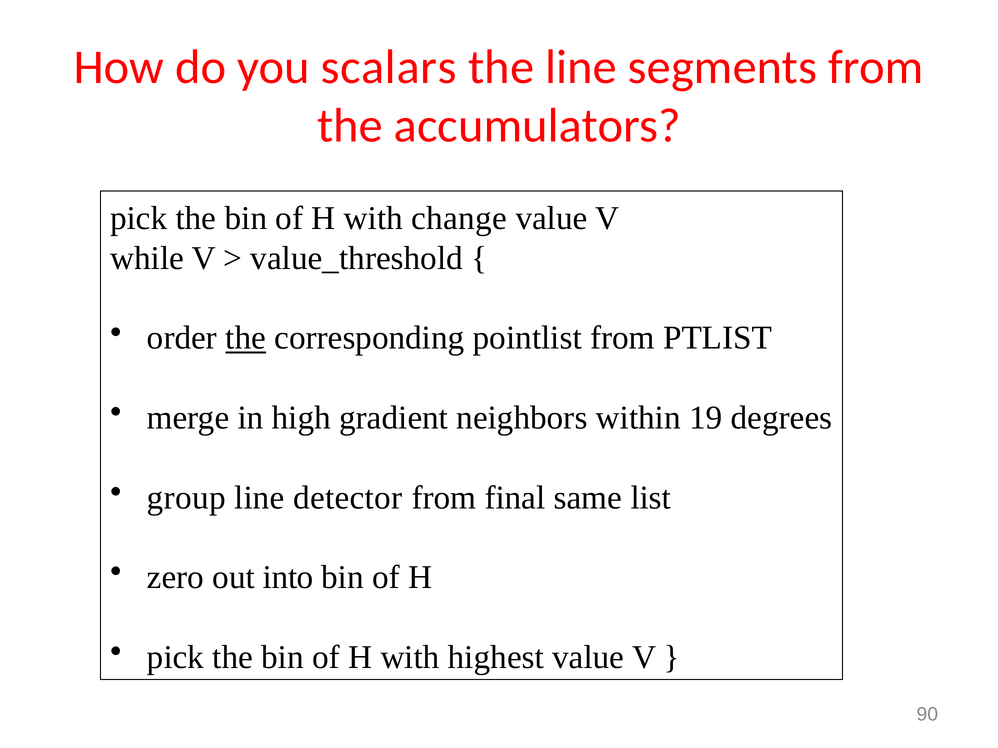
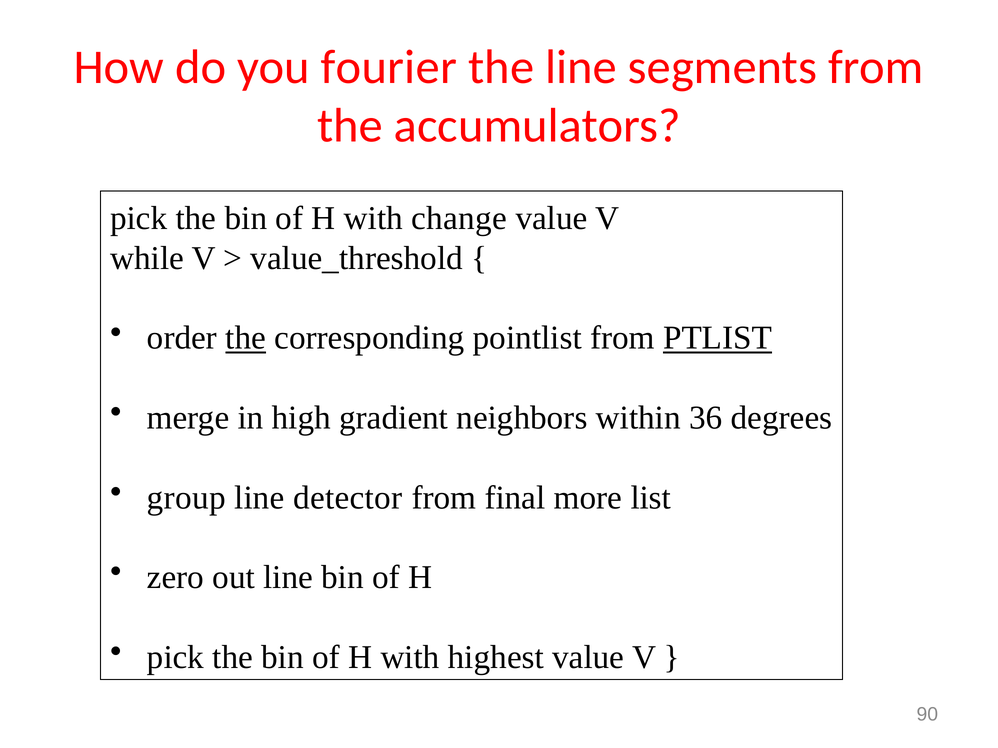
scalars: scalars -> fourier (389, 67)
PTLIST underline: none -> present (718, 338)
19: 19 -> 36 (706, 418)
same: same -> more (588, 498)
out into: into -> line (288, 578)
